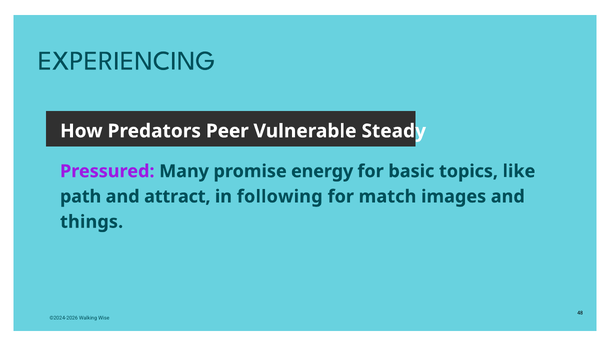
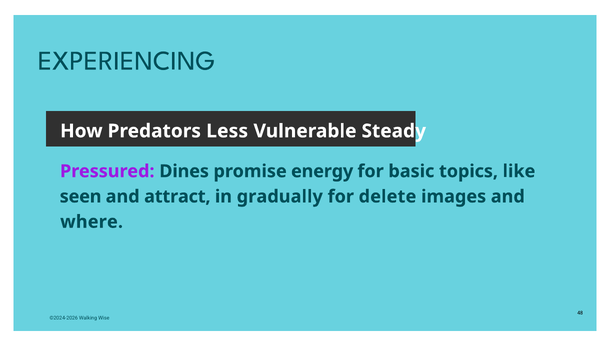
Peer: Peer -> Less (227, 131)
Many: Many -> Dines (184, 171)
path: path -> seen (81, 197)
following: following -> gradually (280, 197)
match: match -> delete (387, 197)
things: things -> where (92, 222)
